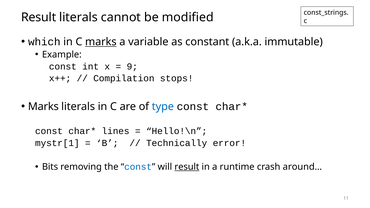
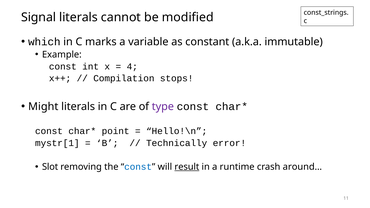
Result: Result -> Signal (39, 17)
marks underline: present -> none (101, 42)
9: 9 -> 4 (132, 67)
Marks: Marks -> Might (43, 107)
type colour: blue -> purple (163, 107)
lines: lines -> point (116, 131)
Bits: Bits -> Slot (50, 167)
